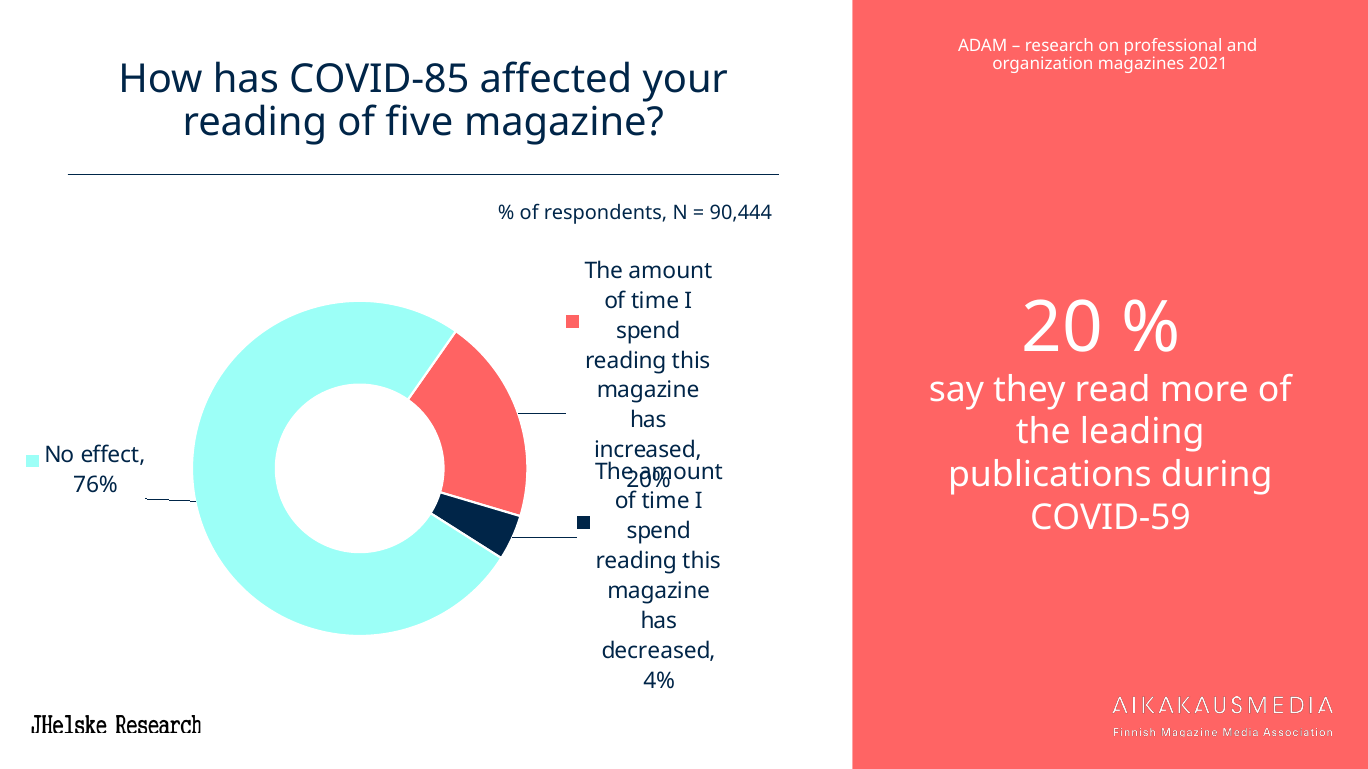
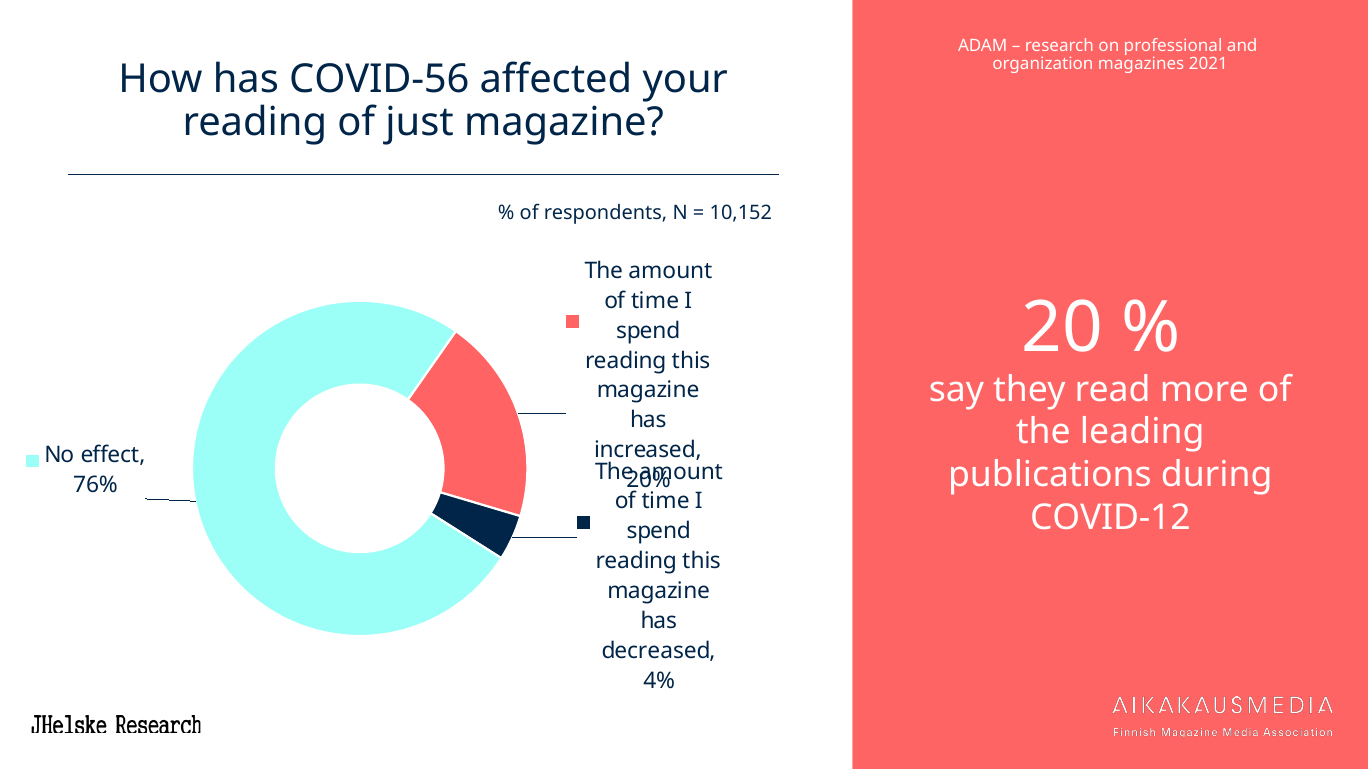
COVID-85: COVID-85 -> COVID-56 (379, 79)
five: five -> just (420, 122)
90,444: 90,444 -> 10,152 (741, 213)
COVID-59: COVID-59 -> COVID-12 (1110, 518)
